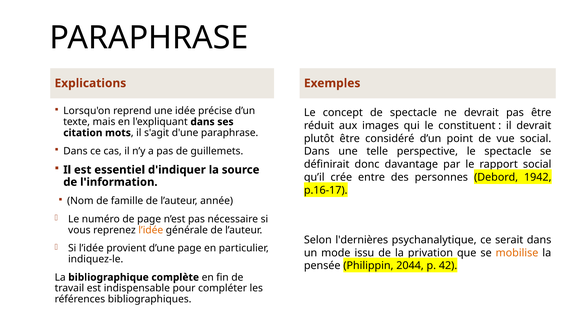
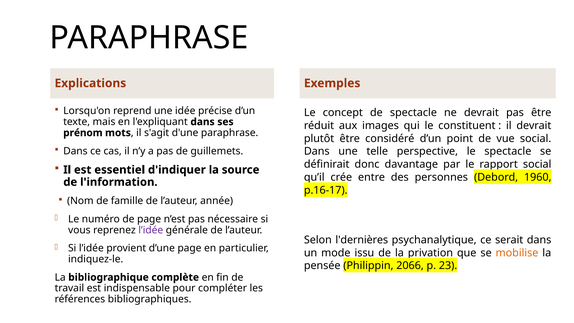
citation: citation -> prénom (83, 133)
1942: 1942 -> 1960 (538, 177)
l’idée colour: orange -> purple (151, 230)
2044: 2044 -> 2066 (410, 266)
42: 42 -> 23 (448, 266)
